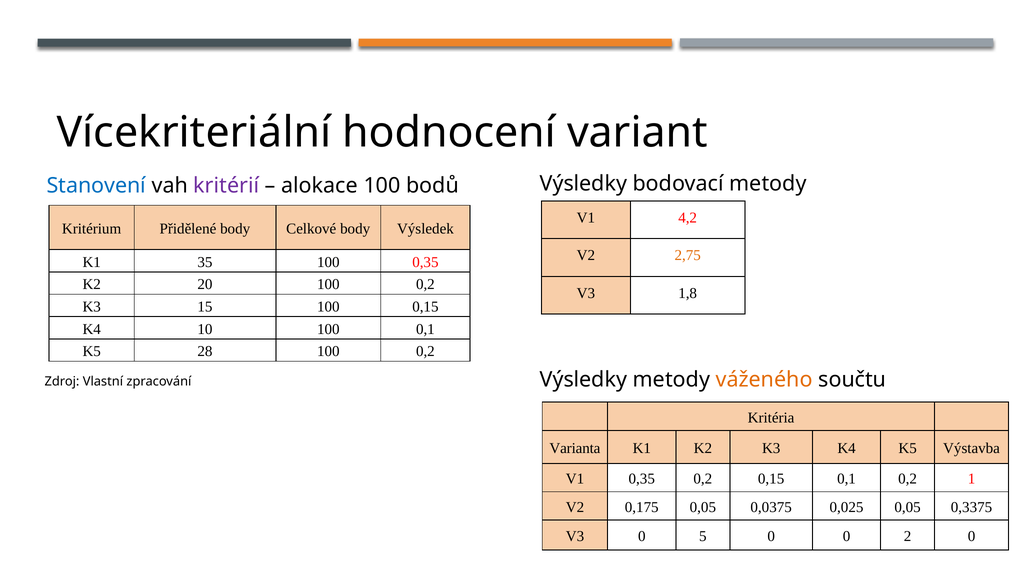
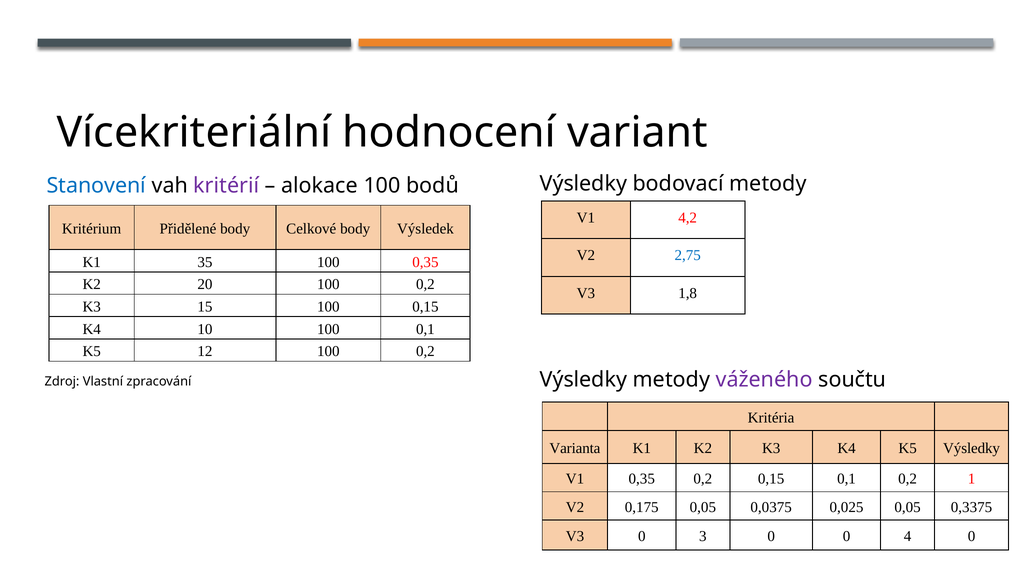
2,75 colour: orange -> blue (688, 255)
28: 28 -> 12 (205, 351)
váženého colour: orange -> purple (764, 379)
K5 Výstavba: Výstavba -> Výsledky (972, 448)
5: 5 -> 3 (703, 536)
2: 2 -> 4 (908, 536)
